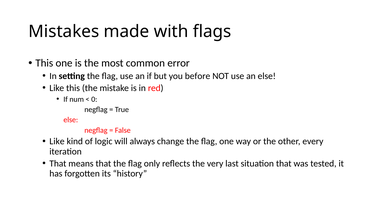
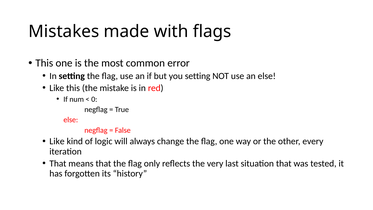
you before: before -> setting (198, 76)
